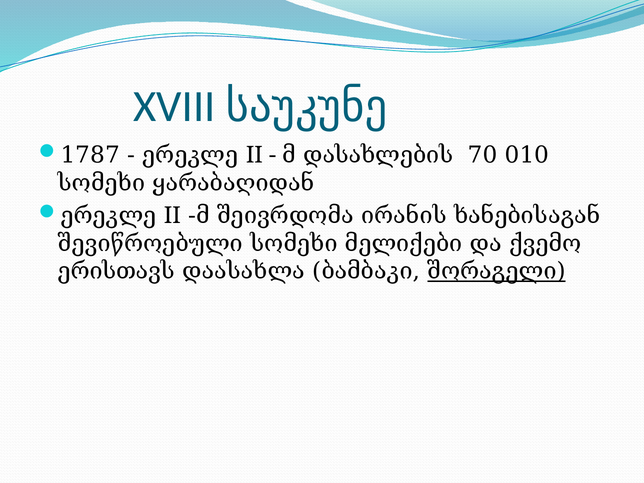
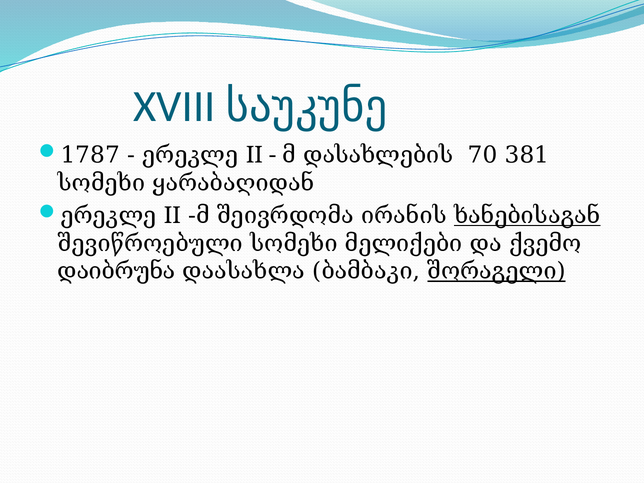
010: 010 -> 381 (527, 155)
ხანებისაგან underline: none -> present (527, 215)
ერისთავს: ერისთავს -> დაიბრუნა (116, 271)
